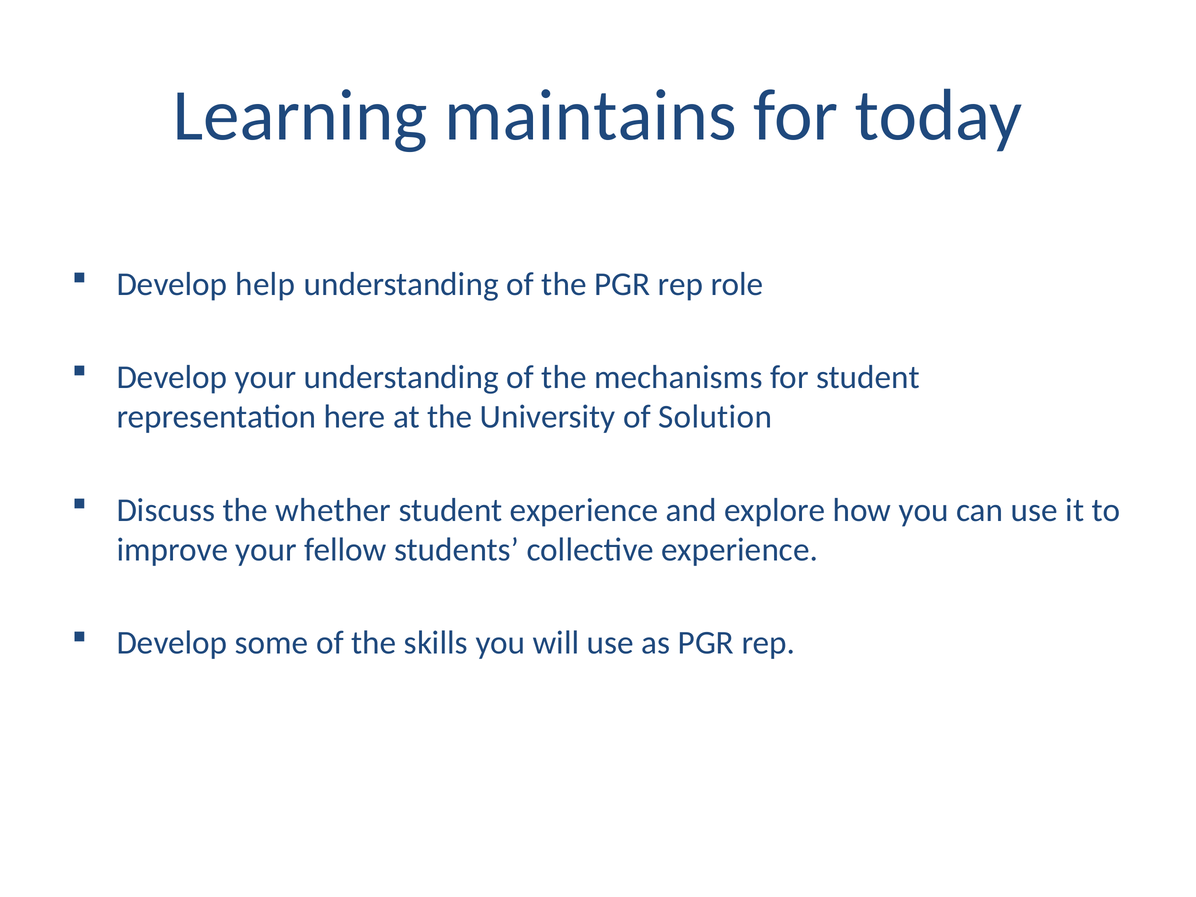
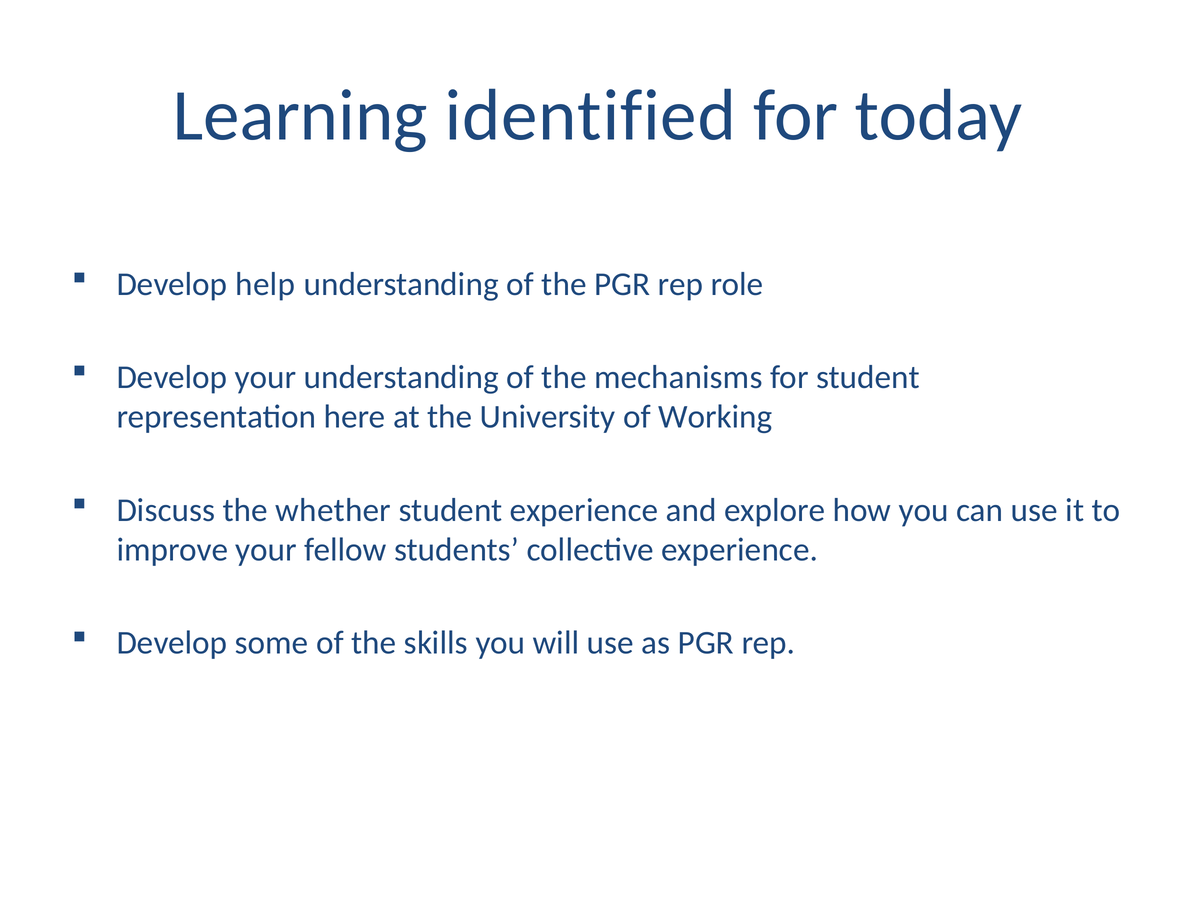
maintains: maintains -> identified (590, 116)
Solution: Solution -> Working (715, 417)
